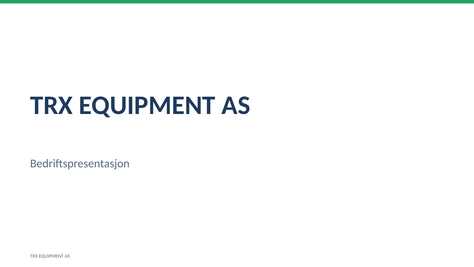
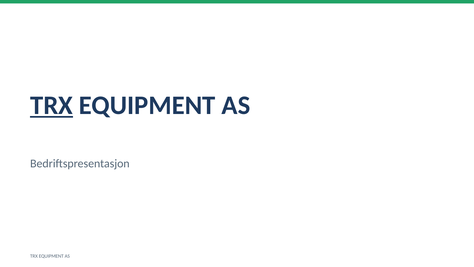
TRX underline: none -> present (52, 105)
